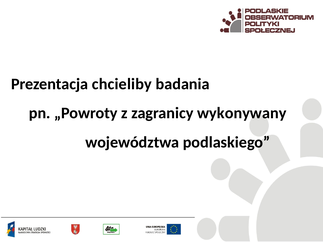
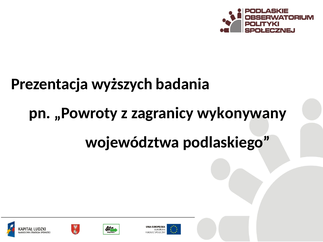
chcieliby: chcieliby -> wyższych (122, 84)
